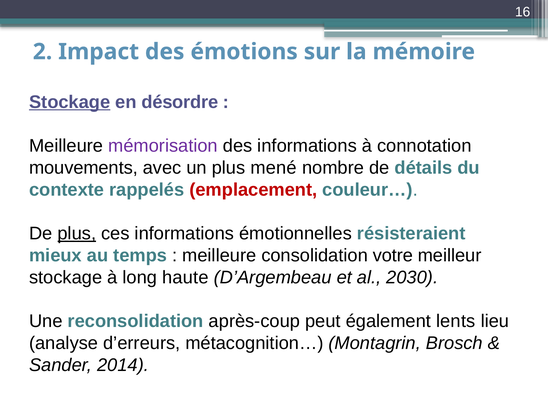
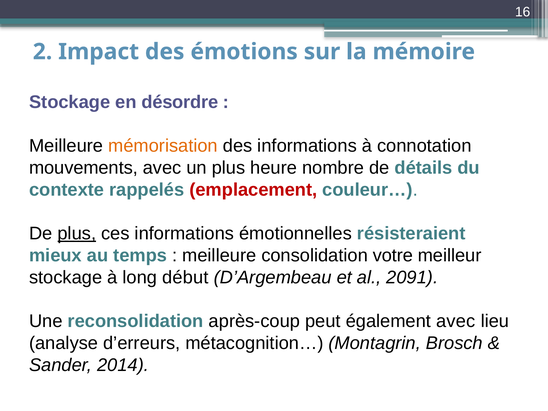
Stockage underline: present -> none (70, 102)
mémorisation colour: purple -> orange (163, 146)
mené: mené -> heure (274, 168)
haute: haute -> début (185, 277)
2030: 2030 -> 2091 (412, 277)
également lents: lents -> avec (456, 321)
